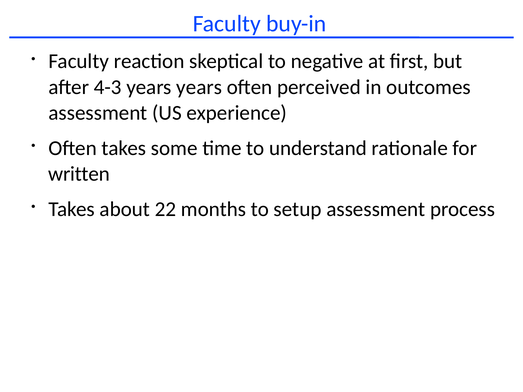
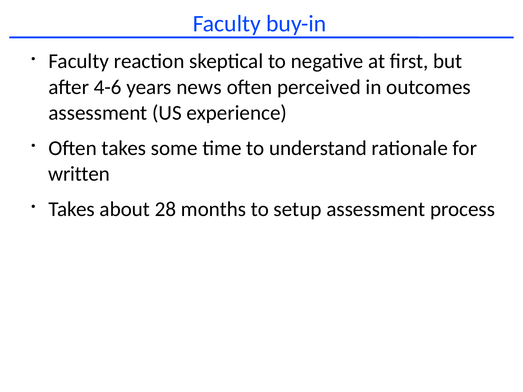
4-3: 4-3 -> 4-6 (108, 87)
years years: years -> news (199, 87)
22: 22 -> 28 (165, 209)
